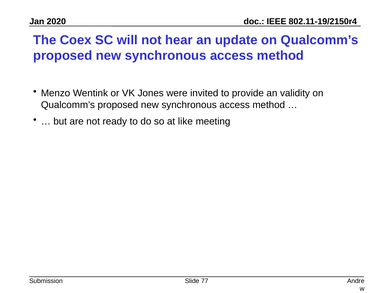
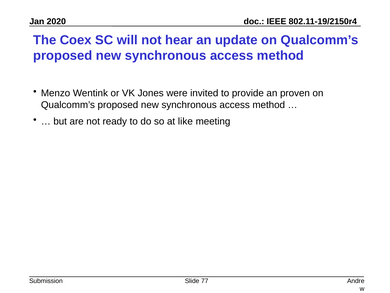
validity: validity -> proven (295, 93)
